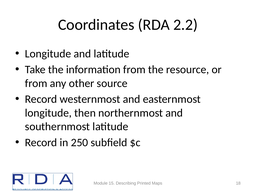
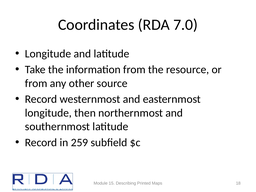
2.2: 2.2 -> 7.0 (185, 25)
250: 250 -> 259 (79, 142)
